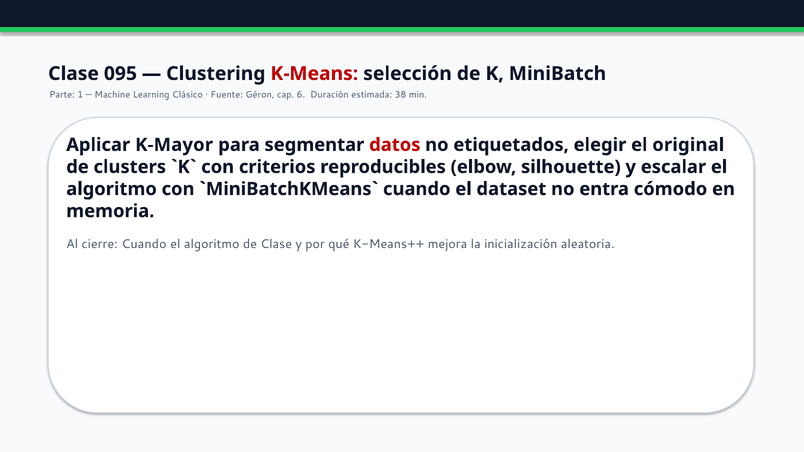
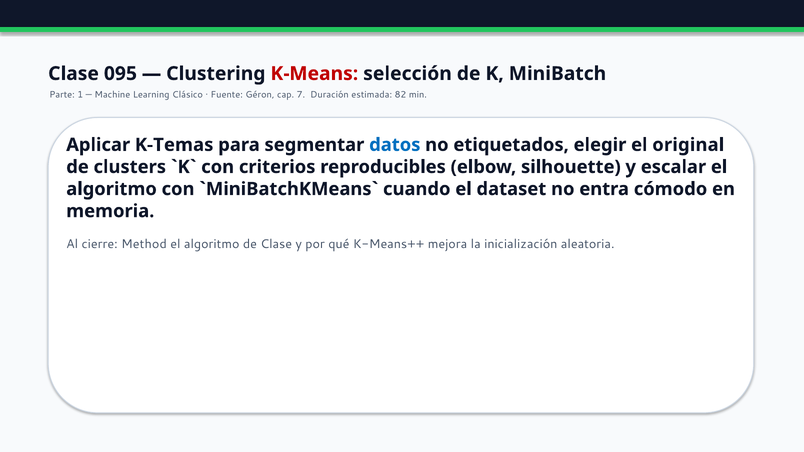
6: 6 -> 7 (301, 95)
38: 38 -> 82 (400, 95)
K-Mayor: K-Mayor -> K-Temas (174, 145)
datos colour: red -> blue (395, 145)
cierre Cuando: Cuando -> Method (144, 244)
